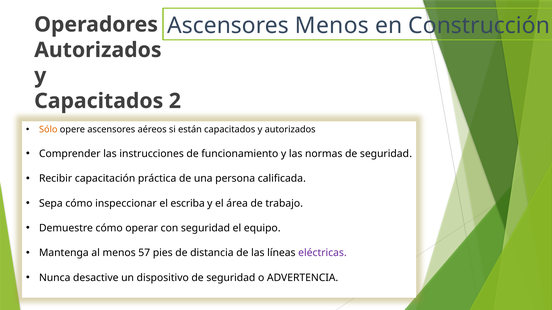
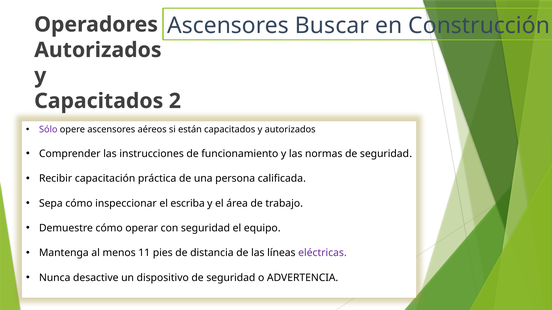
Ascensores Menos: Menos -> Buscar (332, 26)
Sólo colour: orange -> purple (48, 130)
57: 57 -> 11 (144, 253)
